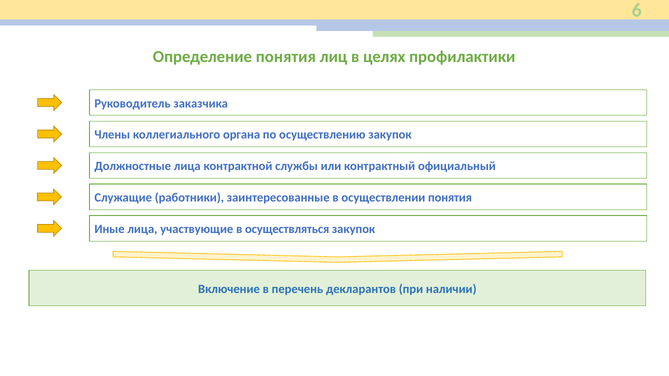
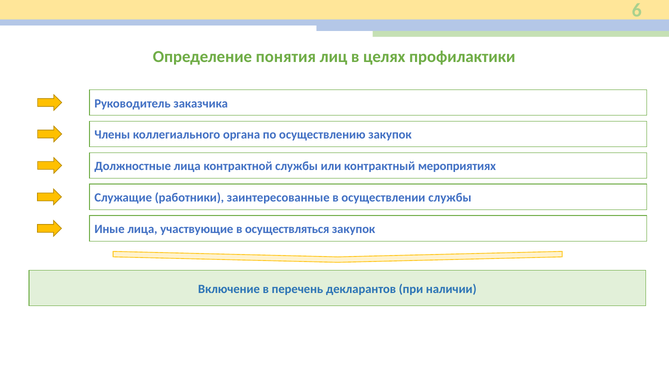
официальный: официальный -> мероприятиях (457, 166)
осуществлении понятия: понятия -> службы (450, 198)
